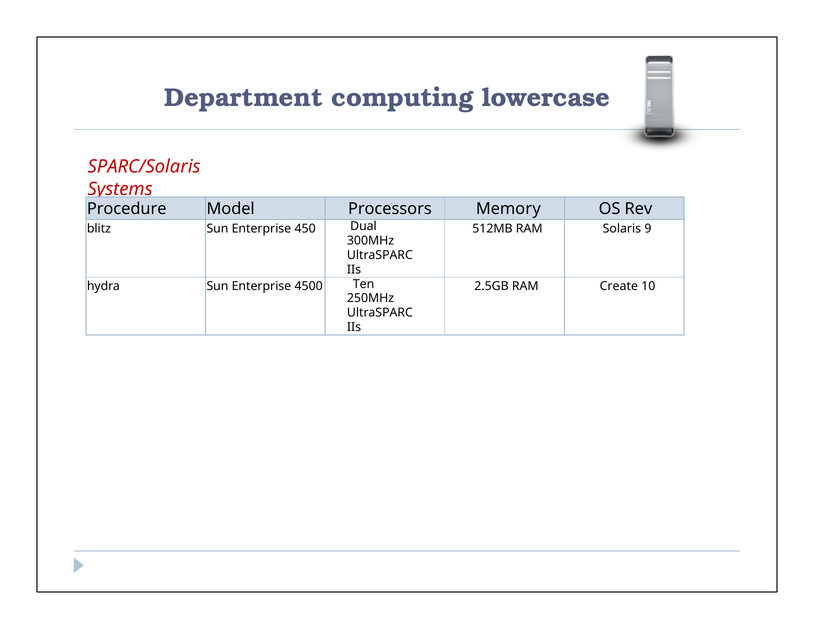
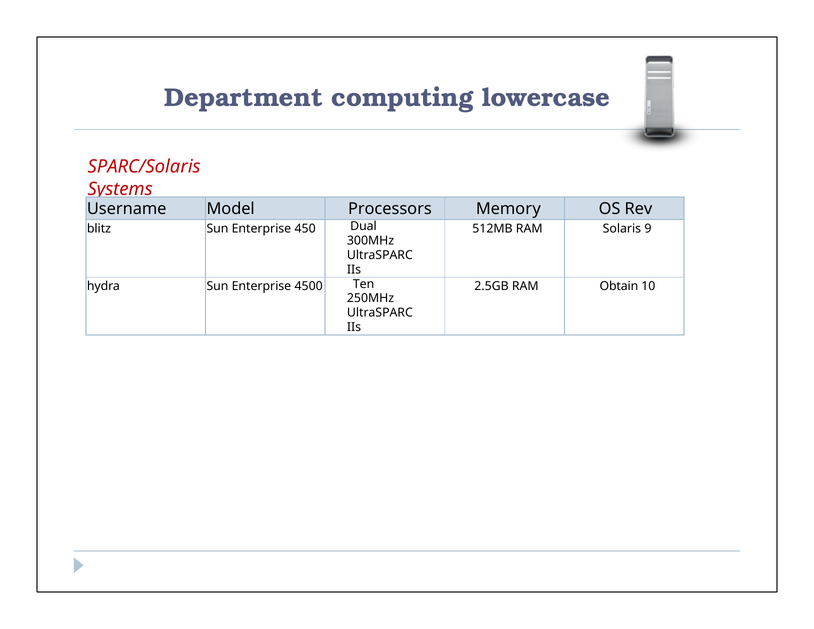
Procedure: Procedure -> Username (127, 209)
Create: Create -> Obtain (619, 286)
